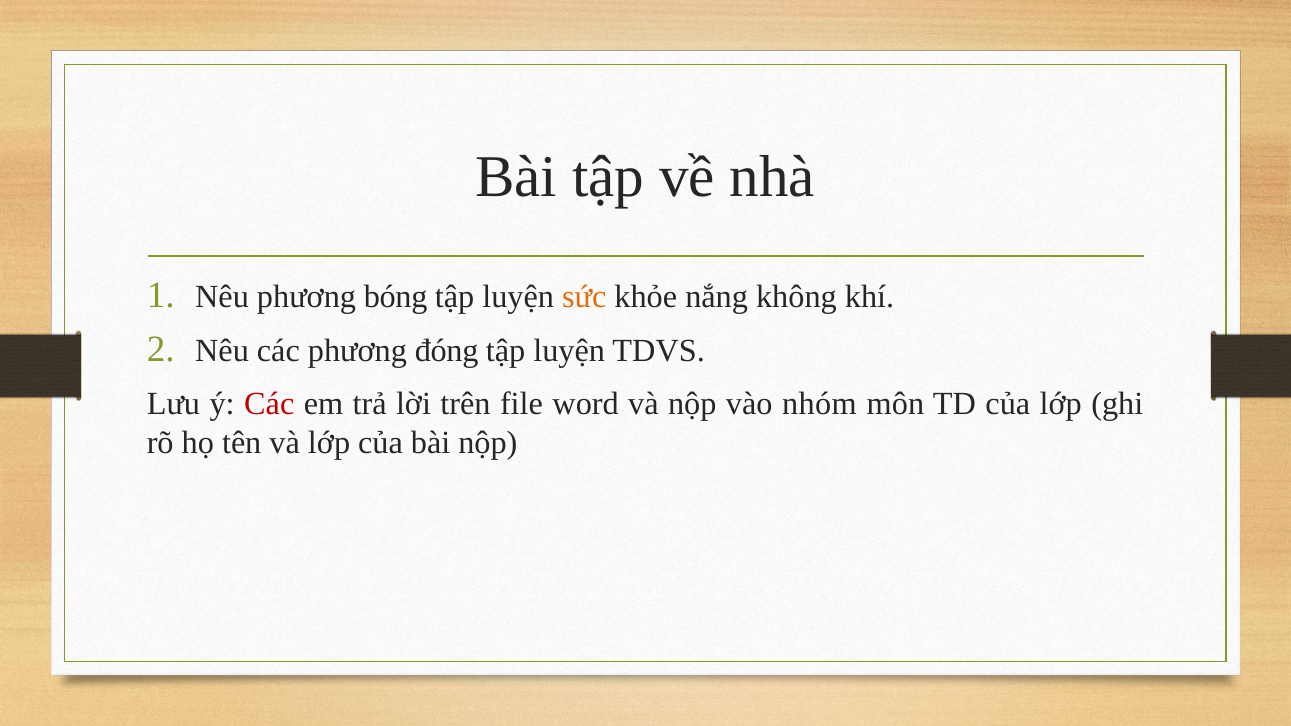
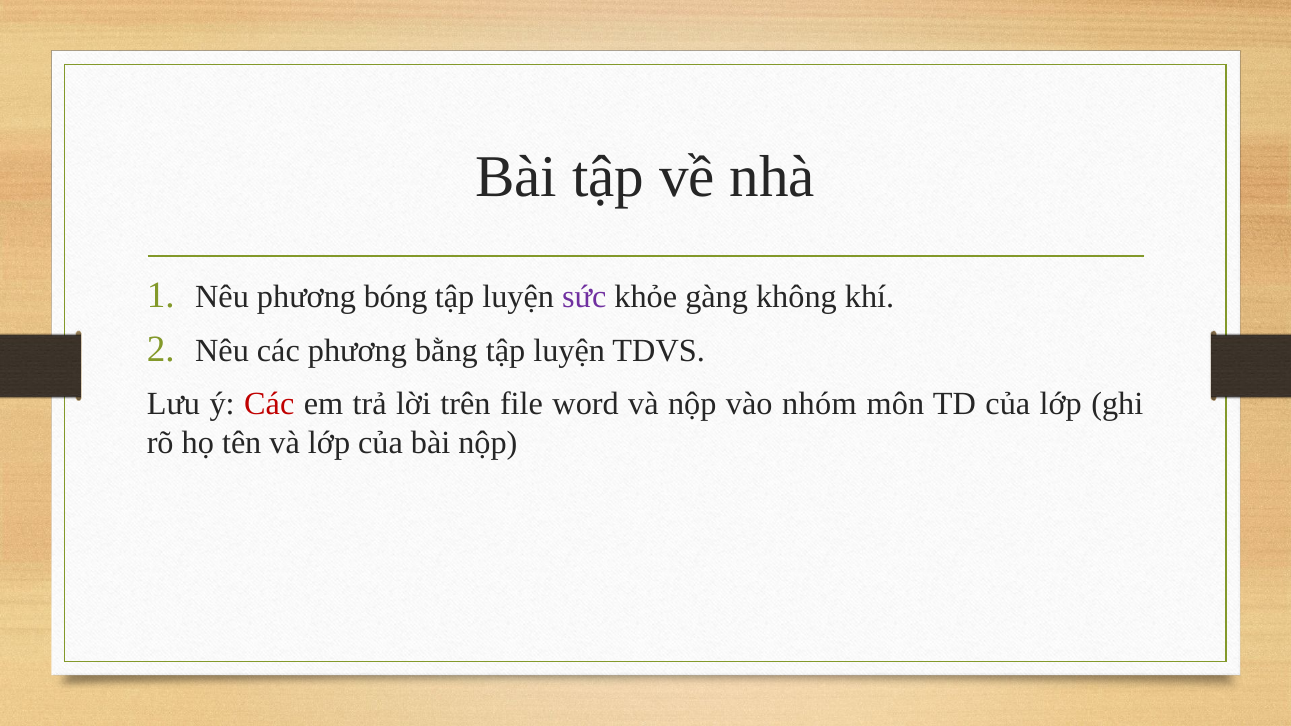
sức colour: orange -> purple (584, 297)
nắng: nắng -> gàng (717, 297)
đóng: đóng -> bằng (446, 350)
